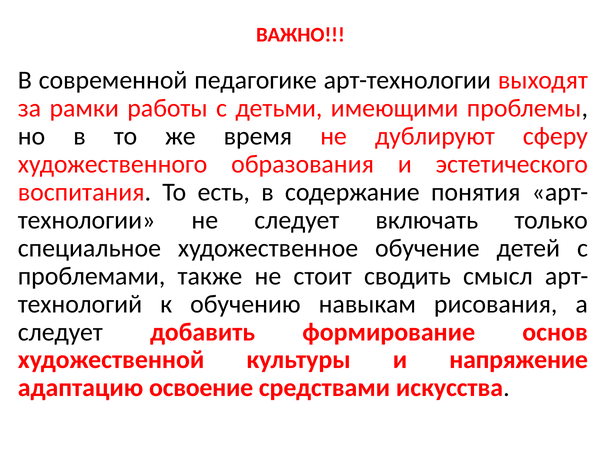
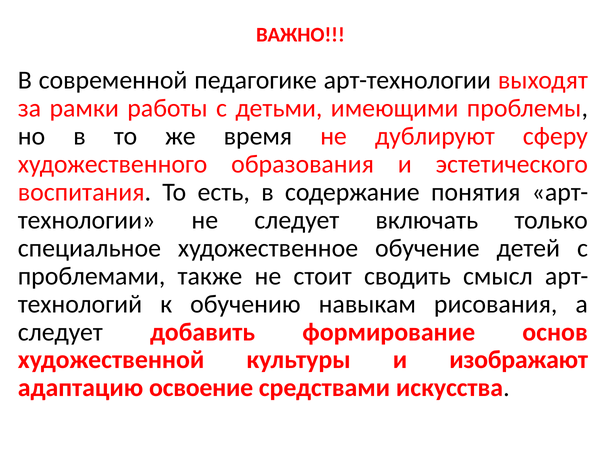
напряжение: напряжение -> изображают (519, 360)
